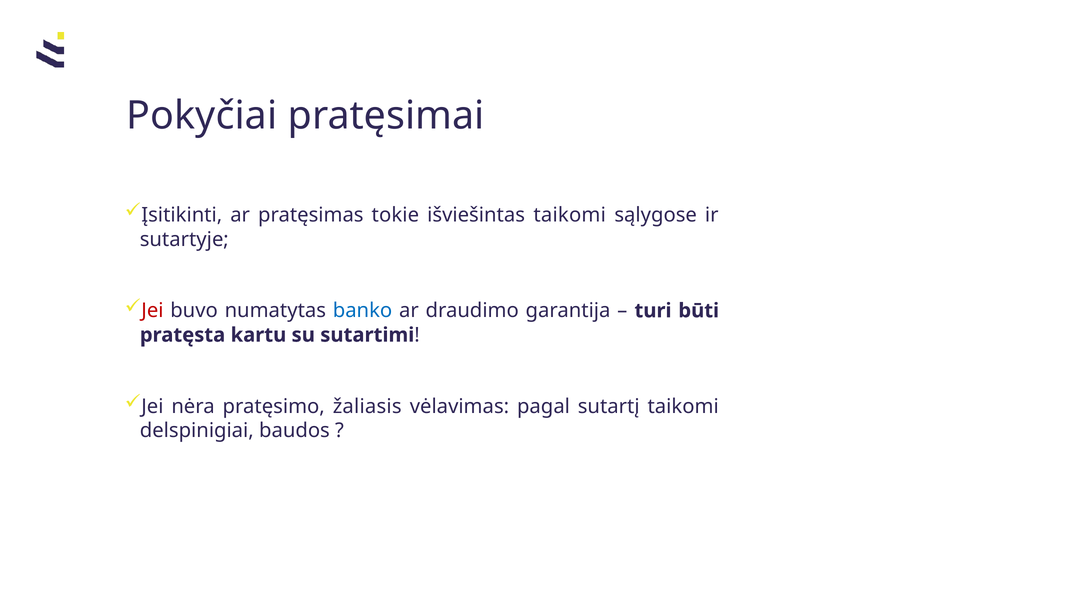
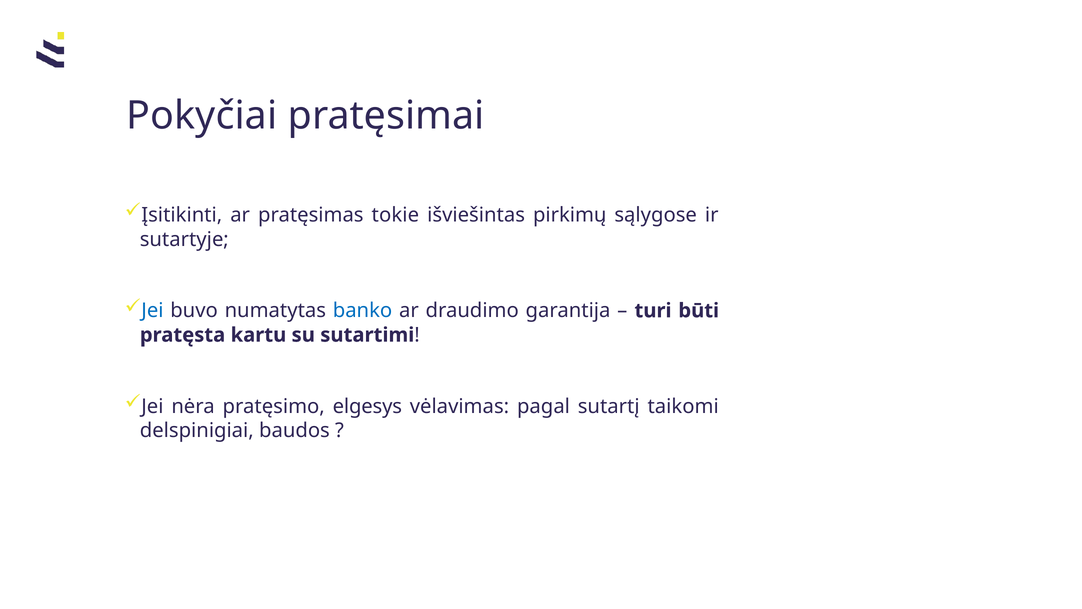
išviešintas taikomi: taikomi -> pirkimų (570, 215)
Jei colour: red -> blue (152, 310)
žaliasis: žaliasis -> elgesys (367, 406)
